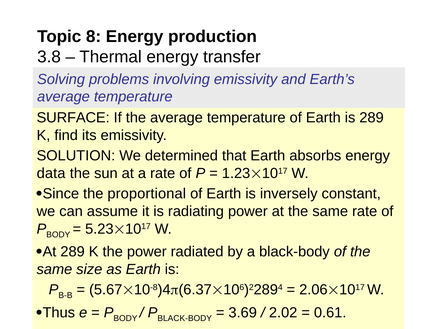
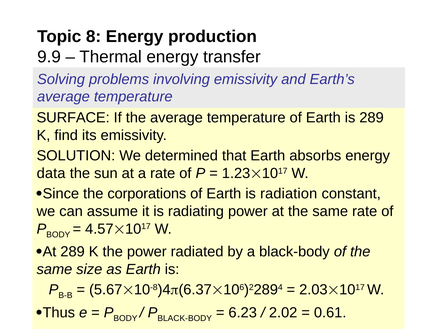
3.8: 3.8 -> 9.9 (49, 57)
proportional: proportional -> corporations (147, 193)
inversely: inversely -> radiation (289, 193)
5.23: 5.23 -> 4.57 (99, 229)
2.06: 2.06 -> 2.03 (313, 289)
3.69: 3.69 -> 6.23 (243, 312)
